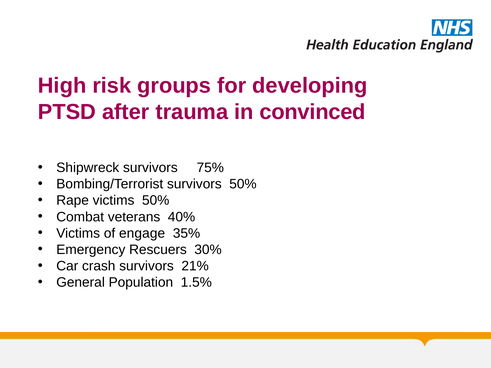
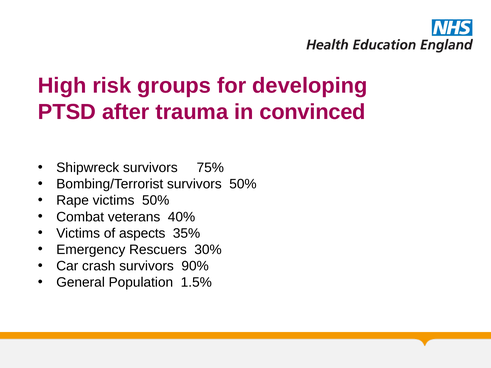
engage: engage -> aspects (142, 233)
21%: 21% -> 90% (195, 266)
